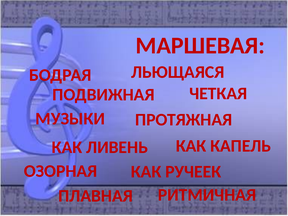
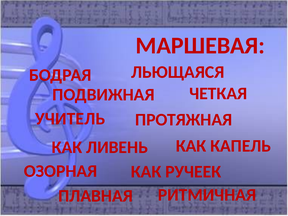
МУЗЫКИ: МУЗЫКИ -> УЧИТЕЛЬ (70, 119)
